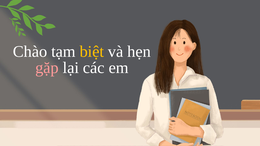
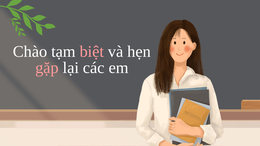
biệt colour: yellow -> pink (92, 52)
